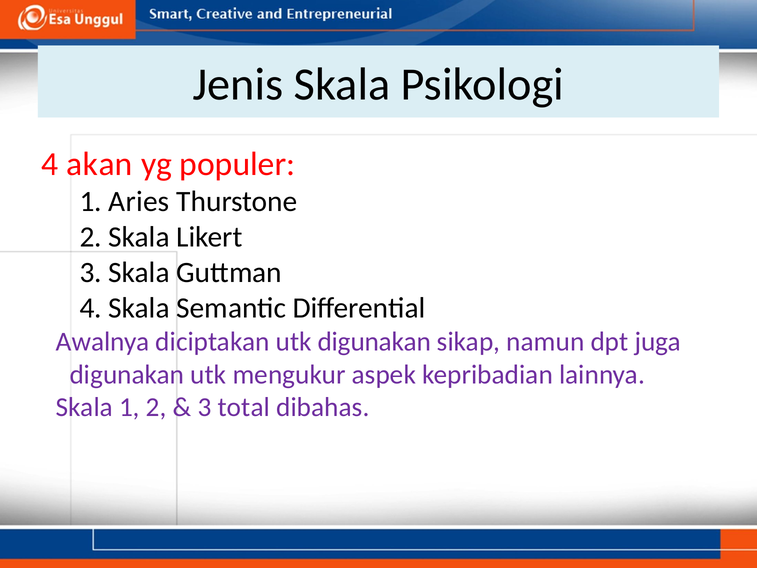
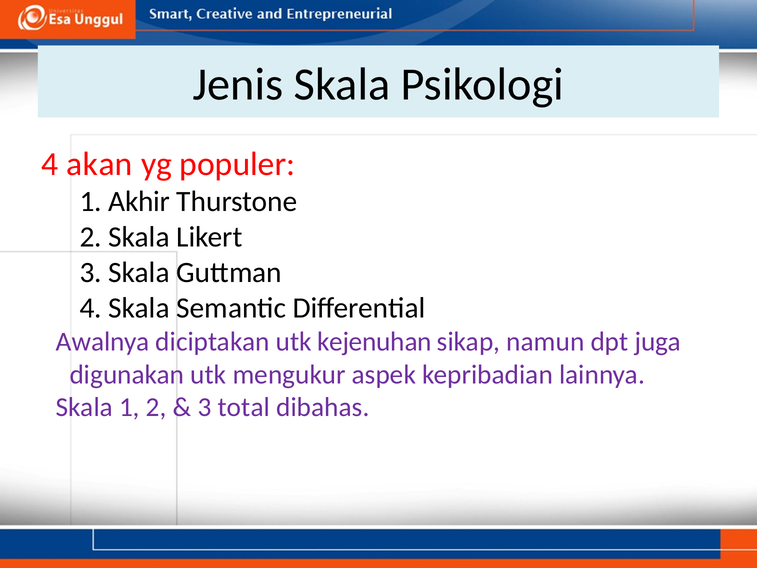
Aries: Aries -> Akhir (139, 202)
utk digunakan: digunakan -> kejenuhan (374, 342)
